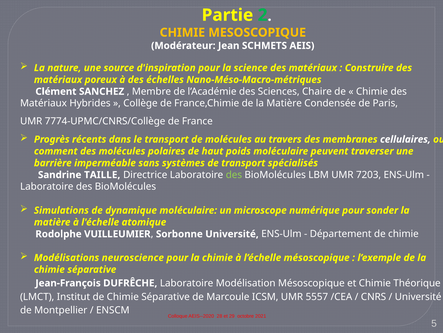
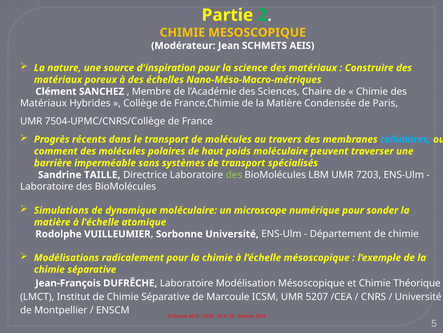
7774-UPMC/CNRS/Collège: 7774-UPMC/CNRS/Collège -> 7504-UPMC/CNRS/Collège (105, 121)
cellulaires colour: white -> light blue (405, 139)
neuroscience: neuroscience -> radicalement (133, 257)
5557: 5557 -> 5207 (317, 296)
